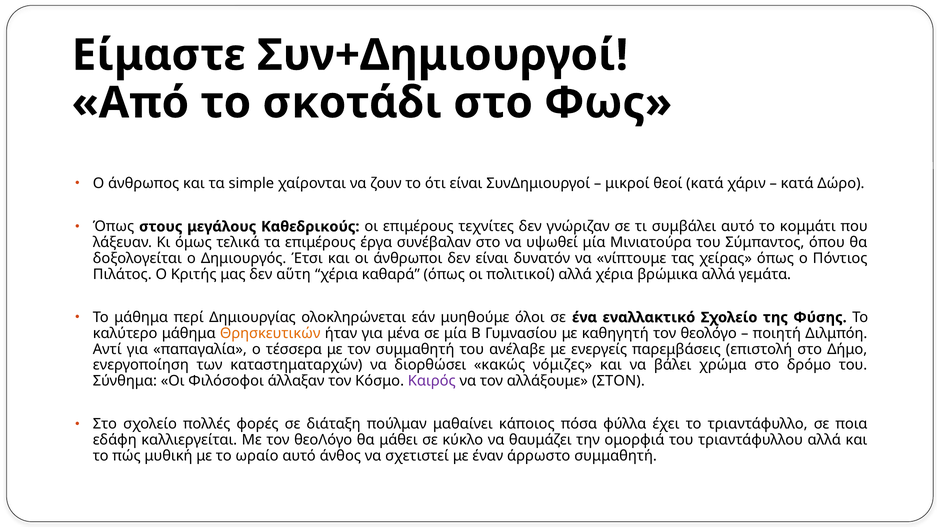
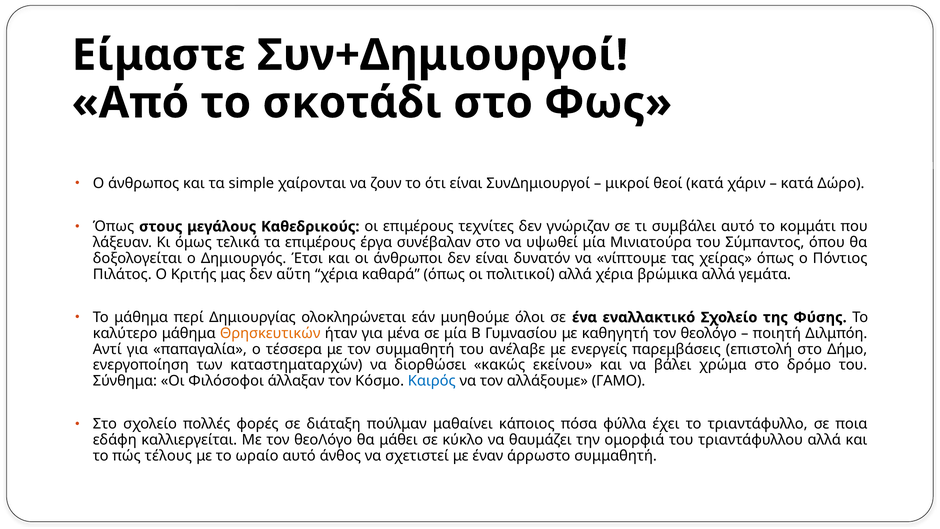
νόμιζες: νόμιζες -> εκείνου (563, 365)
Καιρός colour: purple -> blue (432, 381)
ΣΤΟΝ: ΣΤΟΝ -> ΓΑΜΟ (619, 381)
μυθική: μυθική -> τέλους (168, 456)
